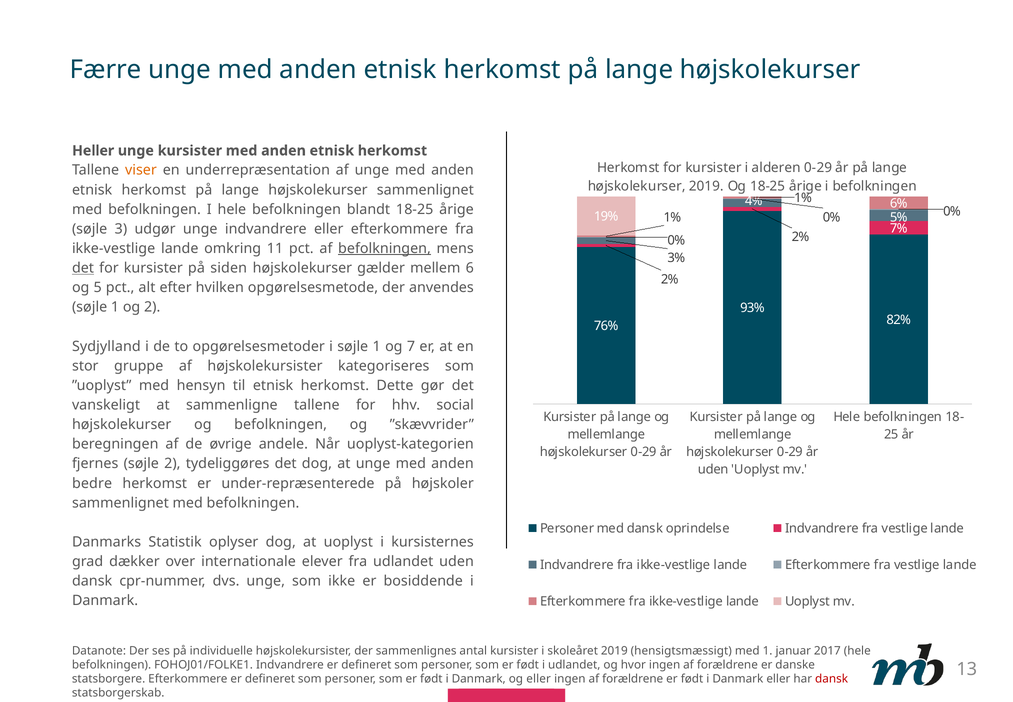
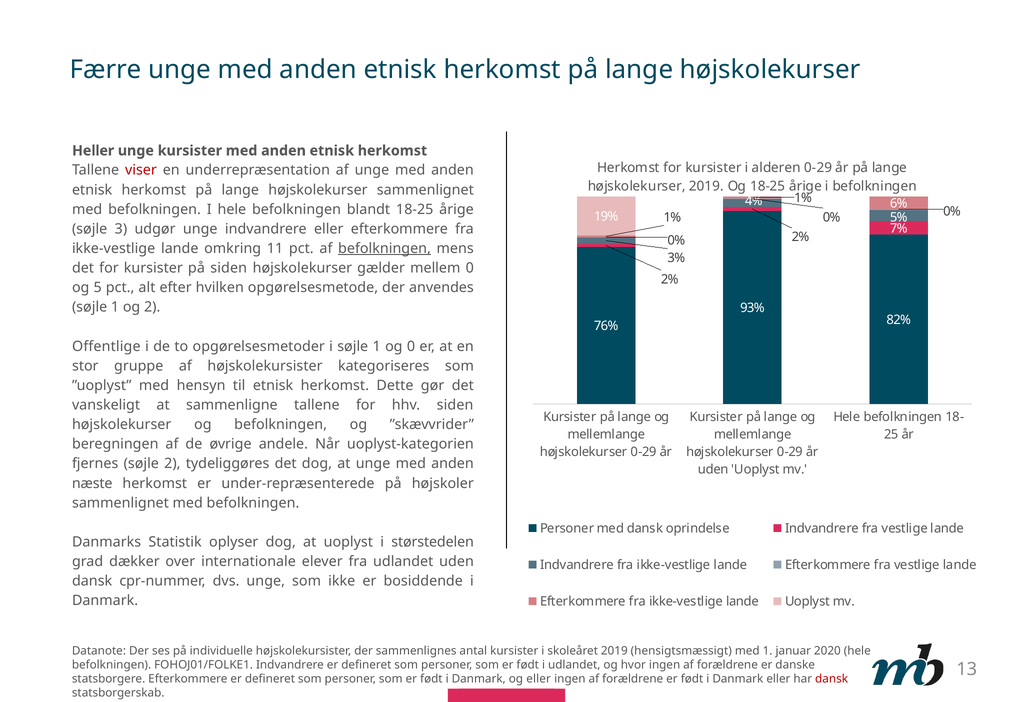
viser colour: orange -> red (141, 170)
det underline: present -> none (83, 268)
mellem 6: 6 -> 0 (470, 268)
Sydjylland: Sydjylland -> Offentlige (106, 346)
og 7: 7 -> 0 (411, 346)
hhv social: social -> siden (455, 405)
bedre: bedre -> næste (92, 483)
kursisternes: kursisternes -> størstedelen (433, 541)
2017: 2017 -> 2020 (827, 650)
